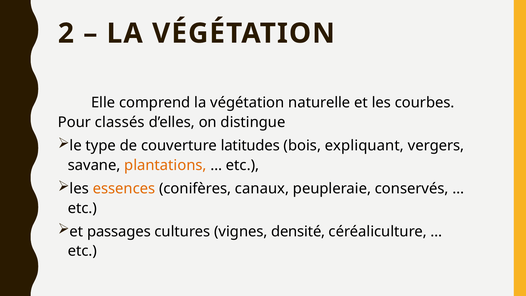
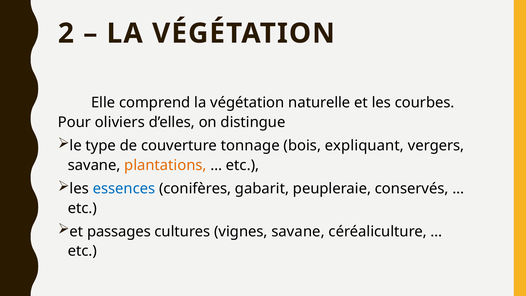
classés: classés -> oliviers (120, 122)
latitudes: latitudes -> tonnage (250, 146)
essences colour: orange -> blue (124, 189)
canaux: canaux -> gabarit (262, 189)
vignes densité: densité -> savane (298, 231)
